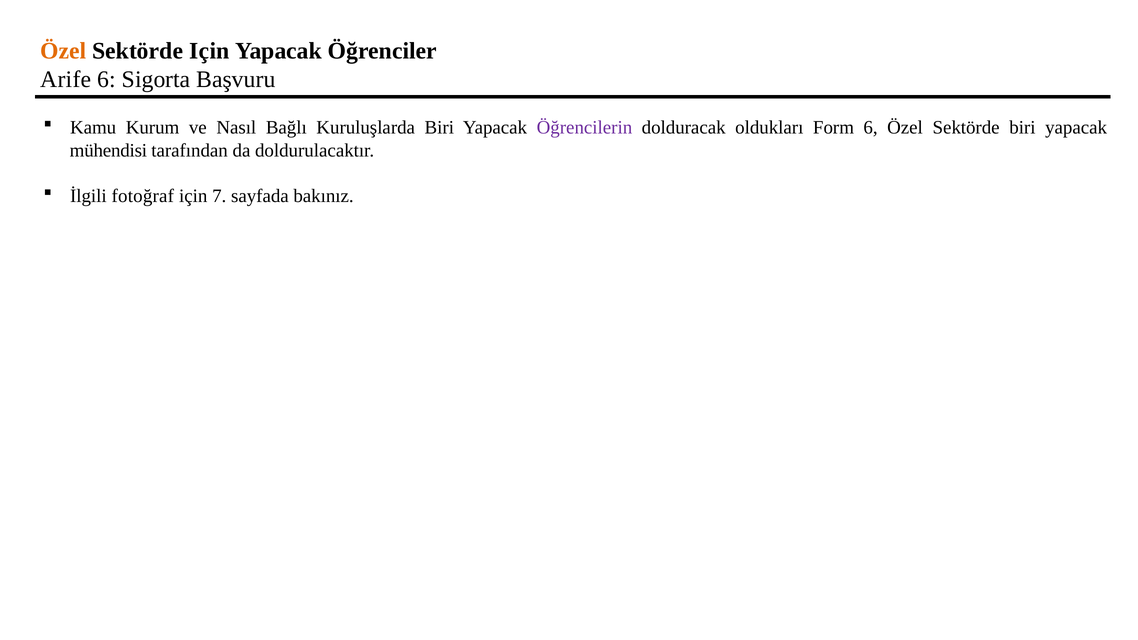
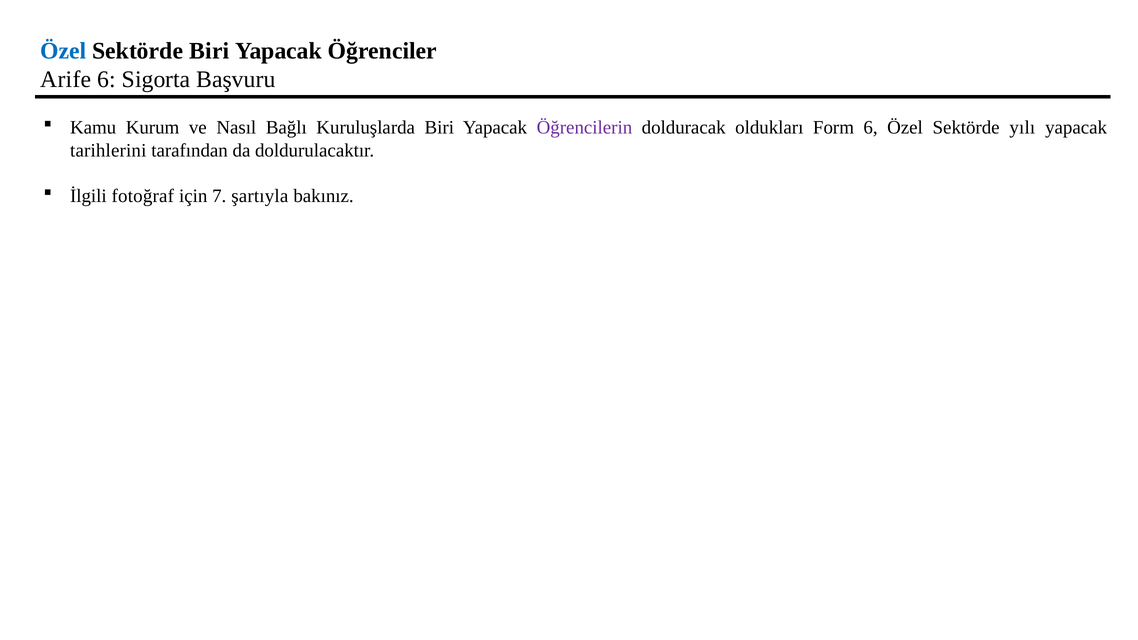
Özel colour: orange -> blue (63, 51)
Sektörde Için: Için -> Biri (209, 51)
Sektörde biri: biri -> yılı (1022, 128)
mühendisi: mühendisi -> tarihlerini (108, 150)
sayfada: sayfada -> şartıyla (260, 196)
